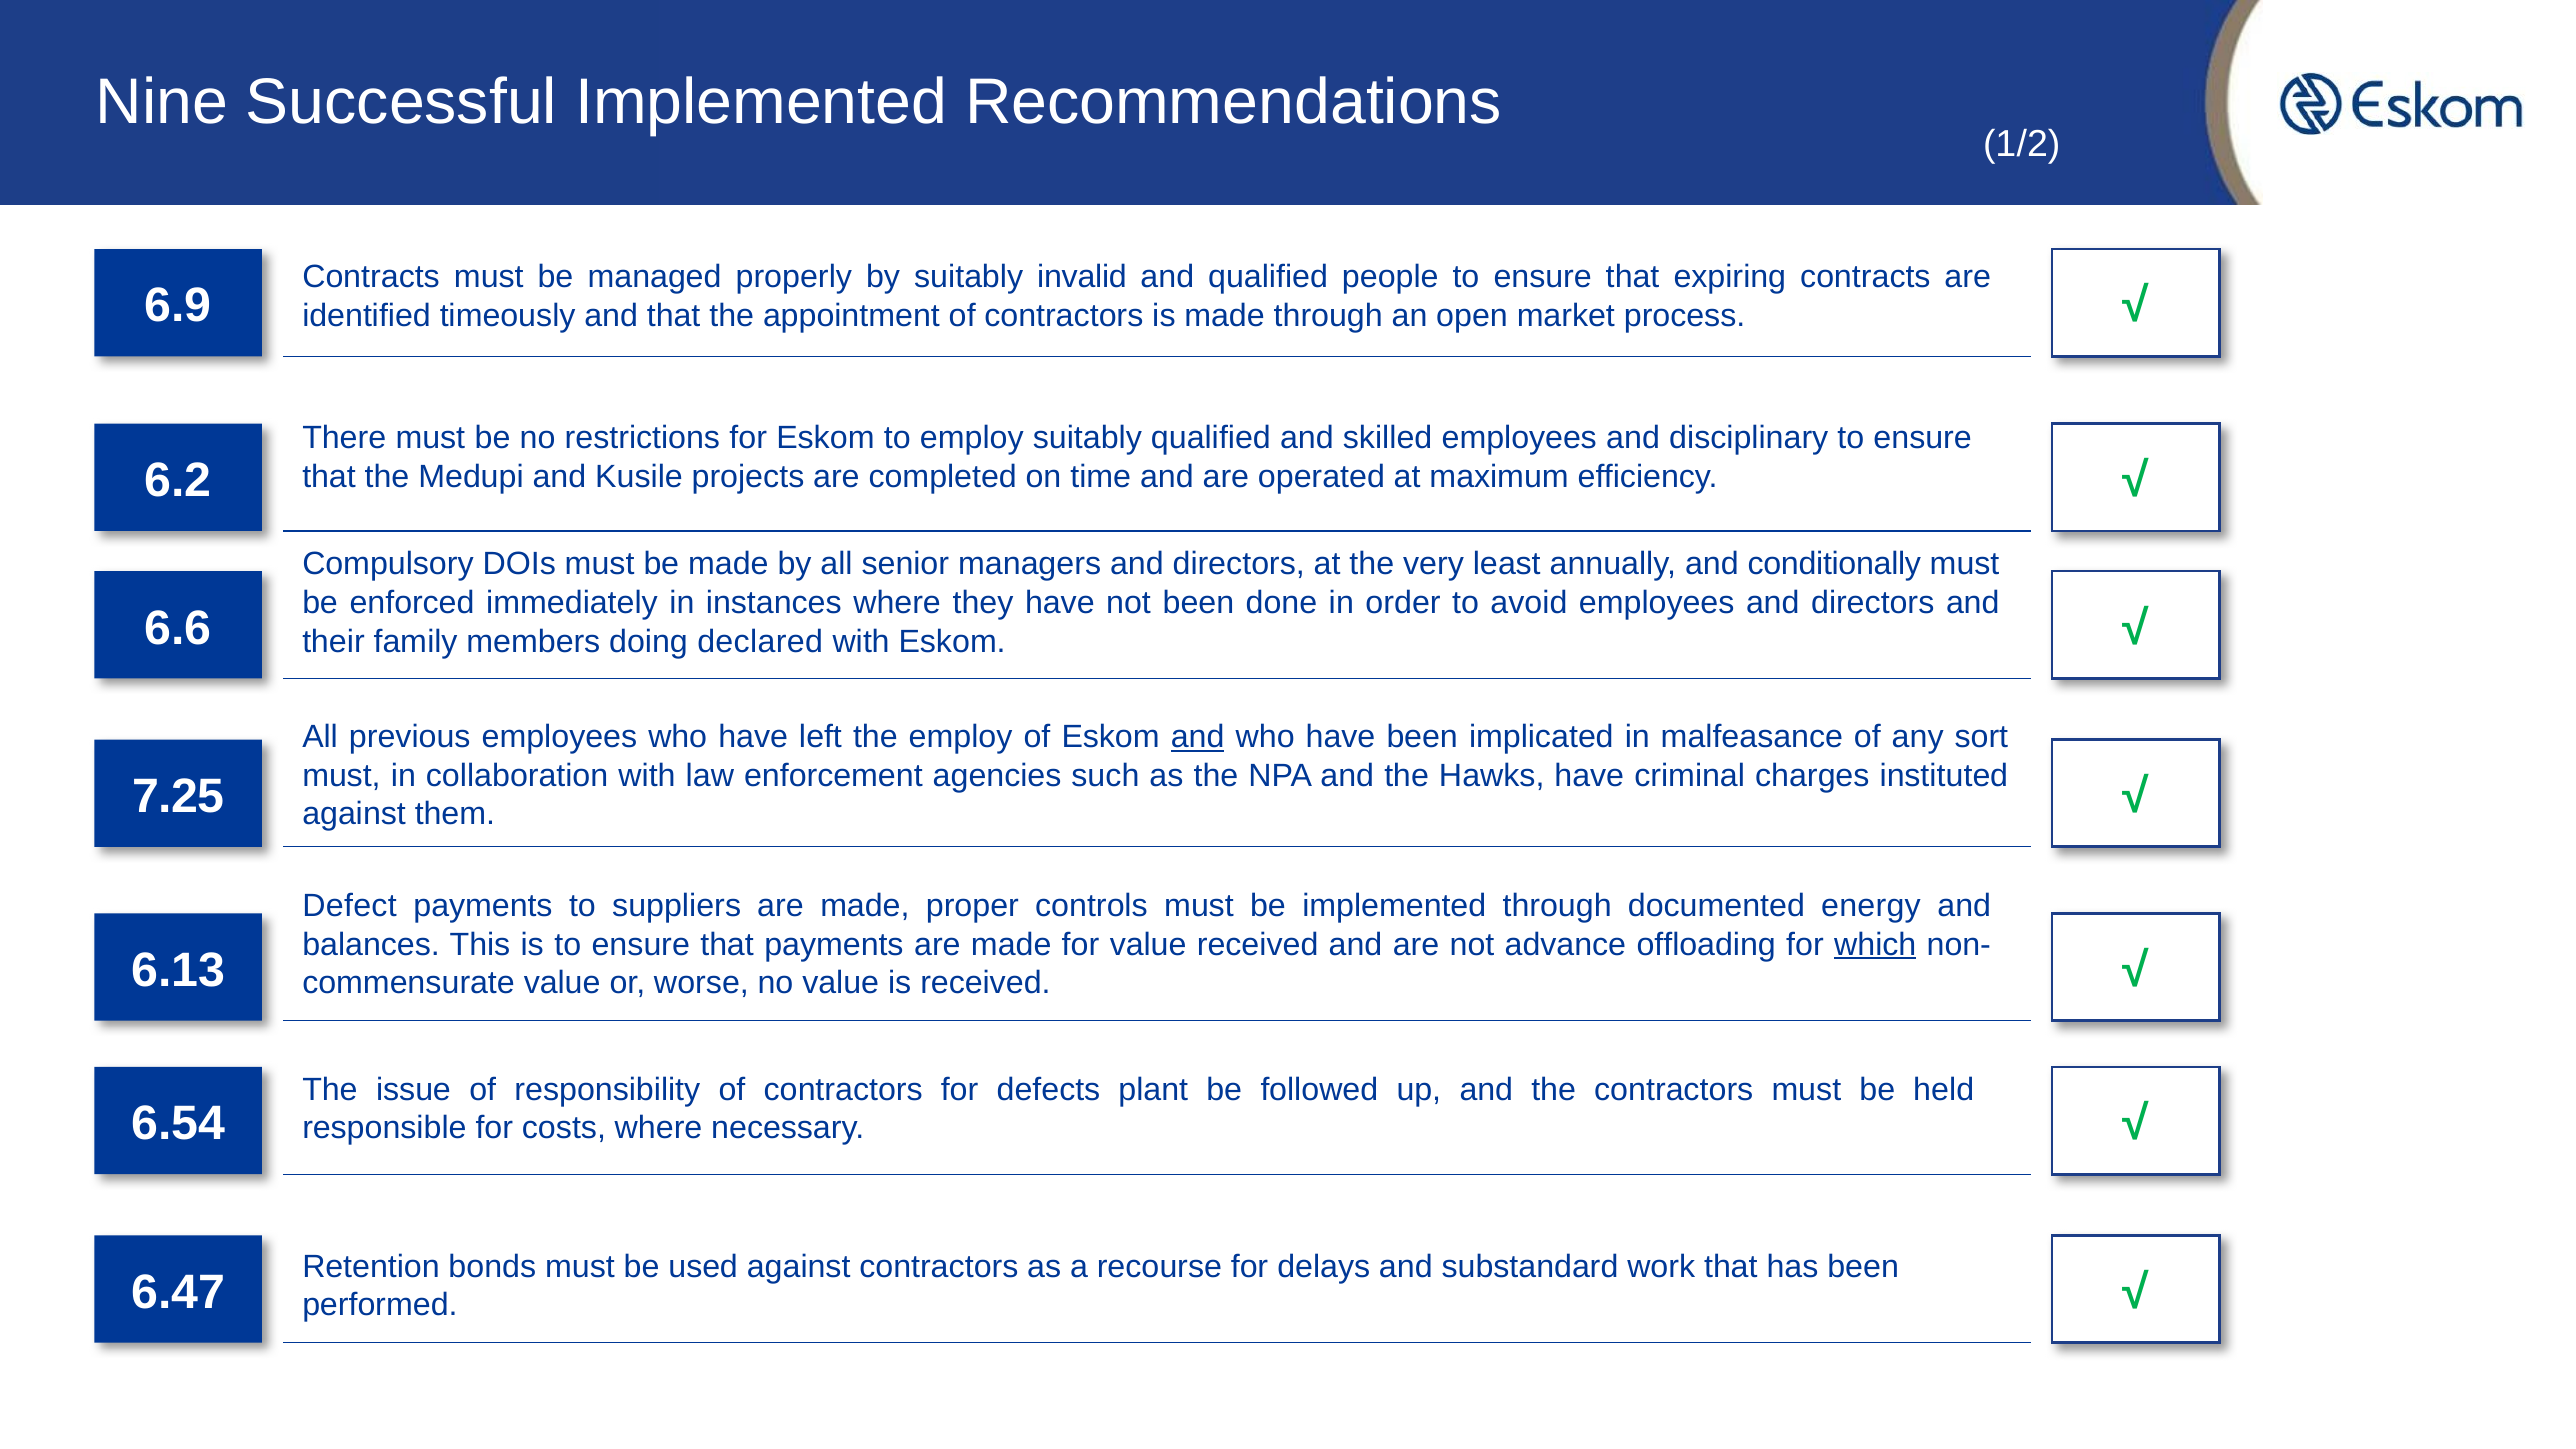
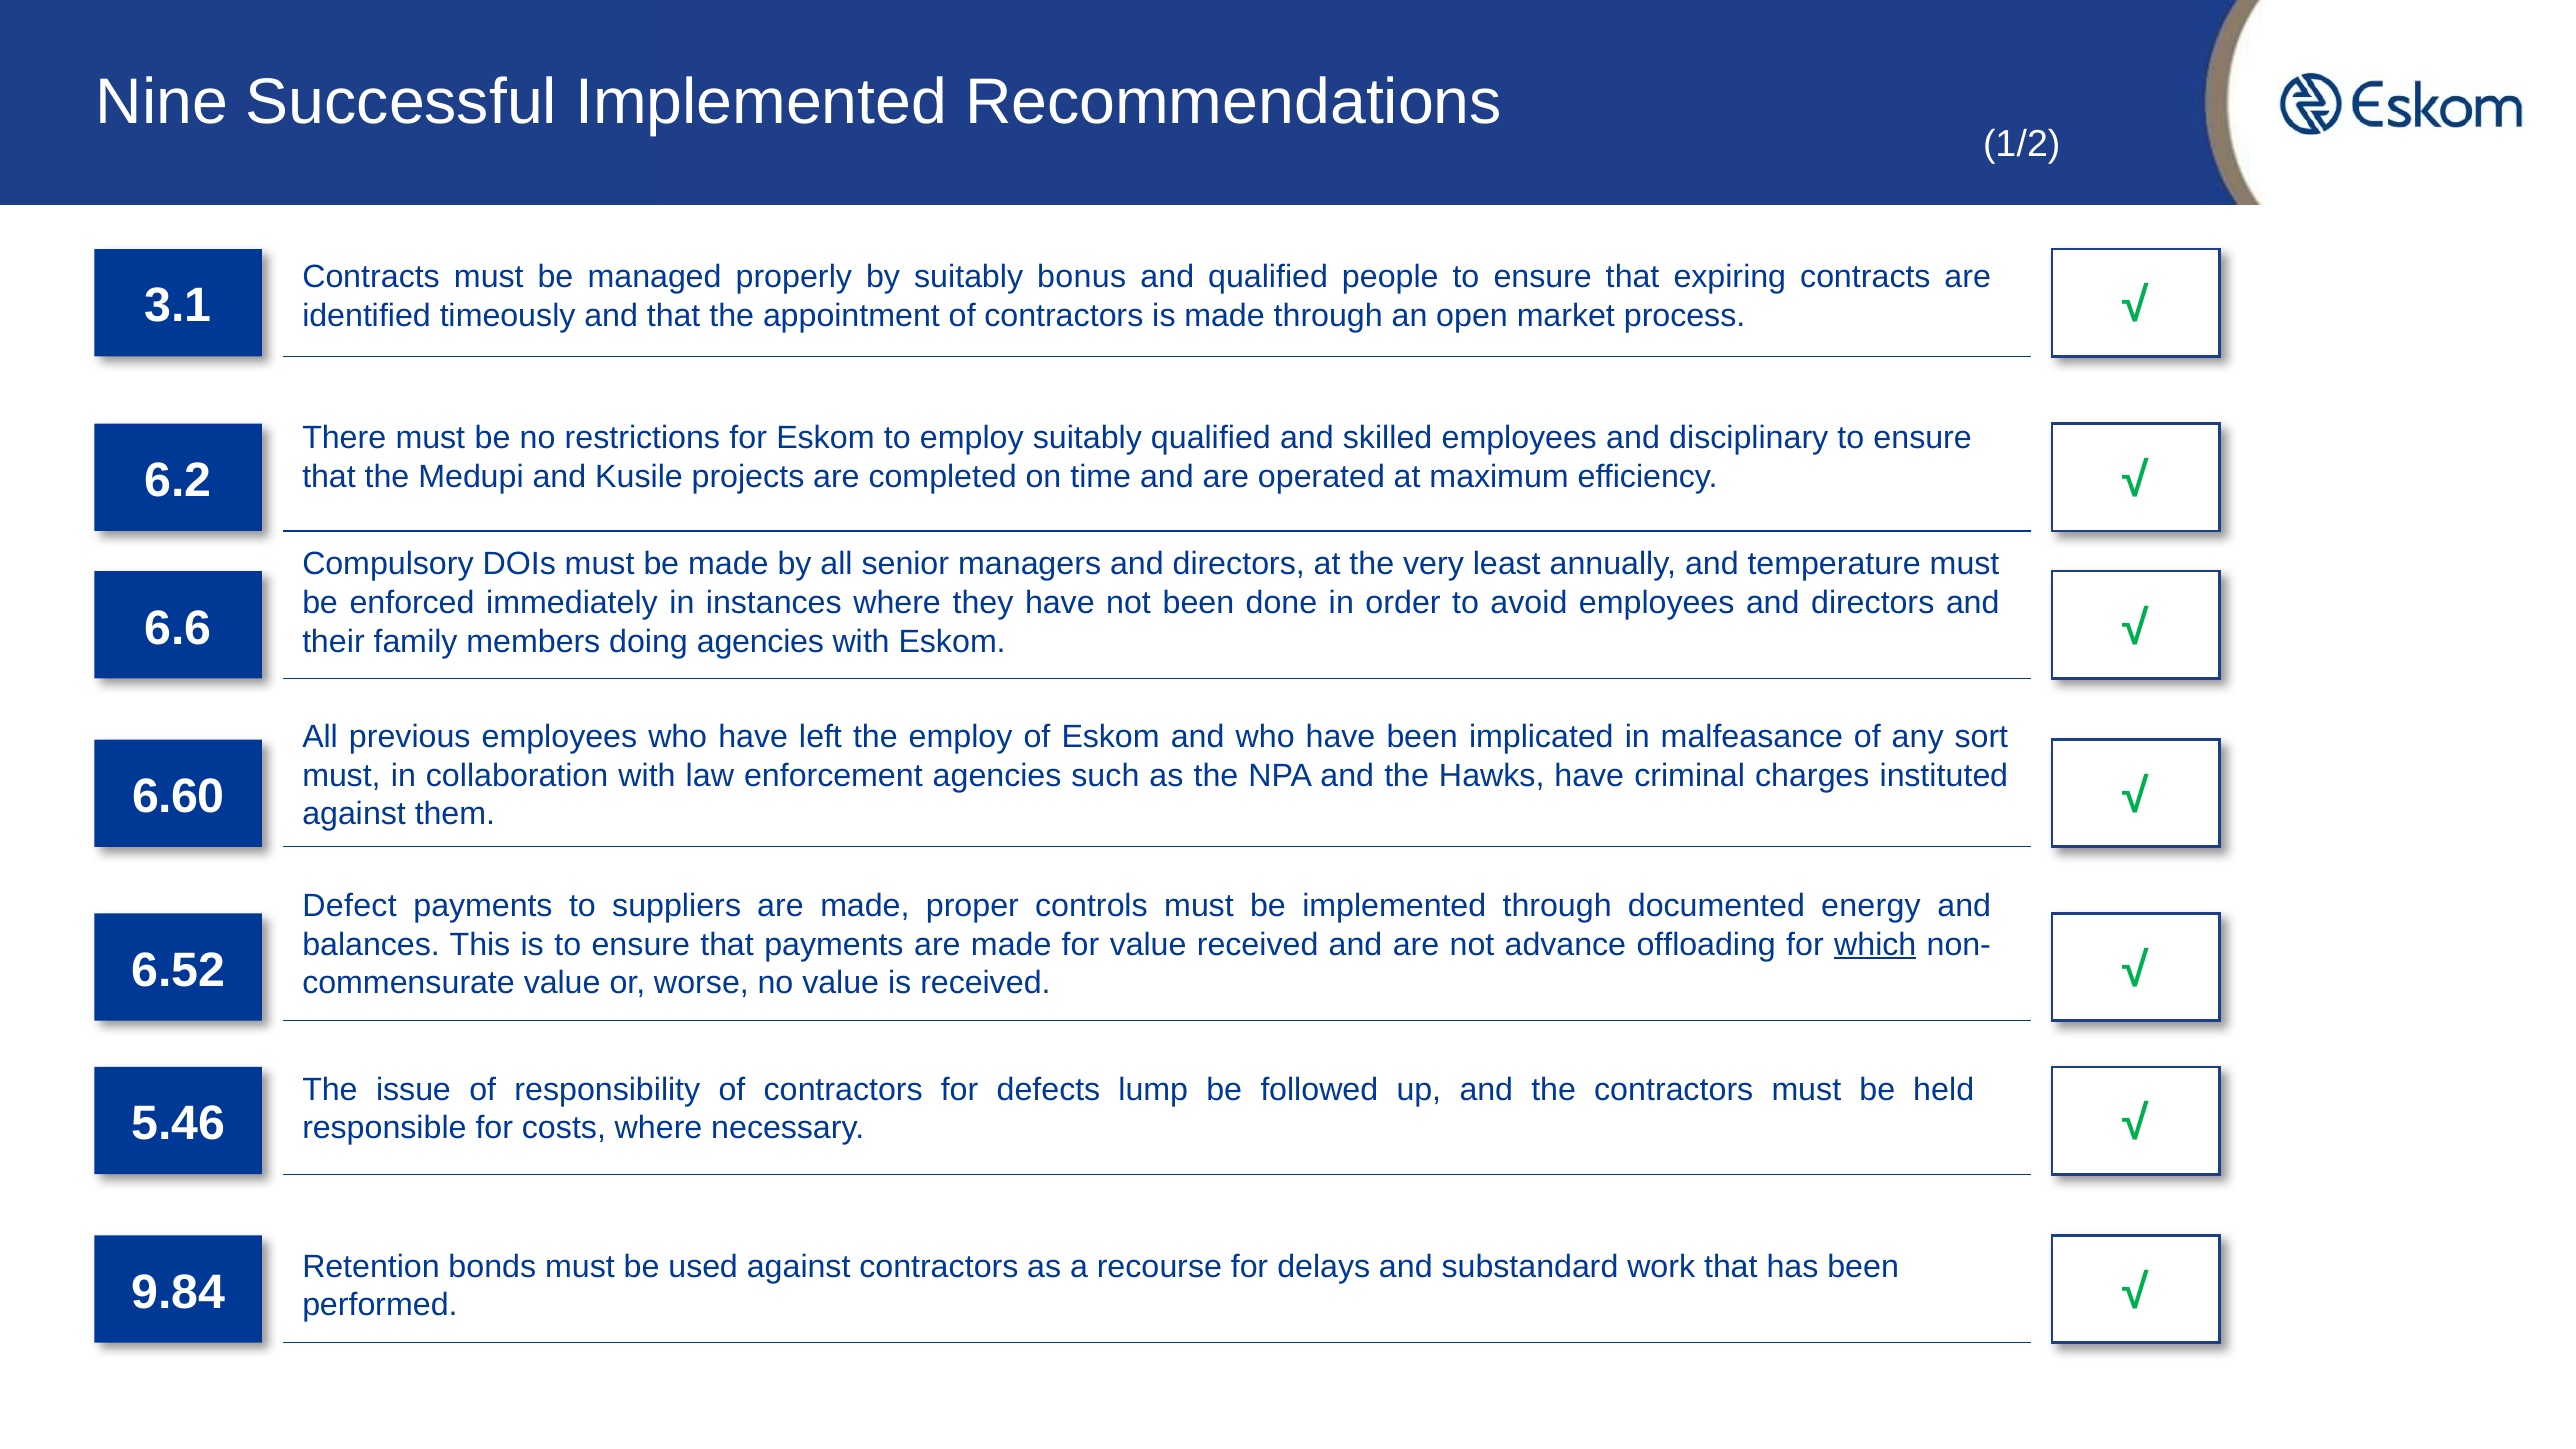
invalid: invalid -> bonus (1082, 277)
6.9: 6.9 -> 3.1 (178, 306)
conditionally: conditionally -> temperature (1834, 564)
doing declared: declared -> agencies (760, 642)
and underline: present -> none (1198, 737)
7.25: 7.25 -> 6.60 (178, 797)
6.13: 6.13 -> 6.52 (178, 970)
plant: plant -> lump (1153, 1089)
6.54: 6.54 -> 5.46 (178, 1124)
6.47: 6.47 -> 9.84 (178, 1292)
